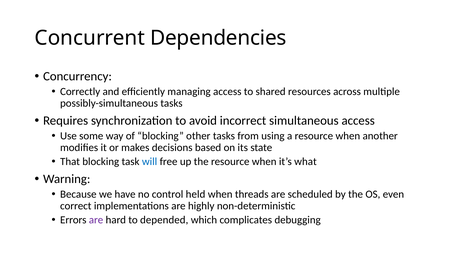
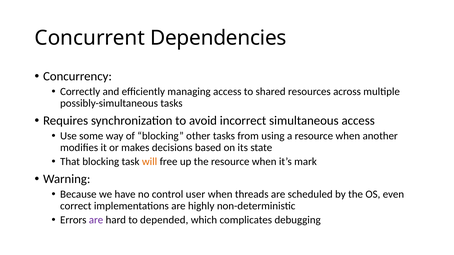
will colour: blue -> orange (150, 162)
what: what -> mark (306, 162)
held: held -> user (196, 195)
